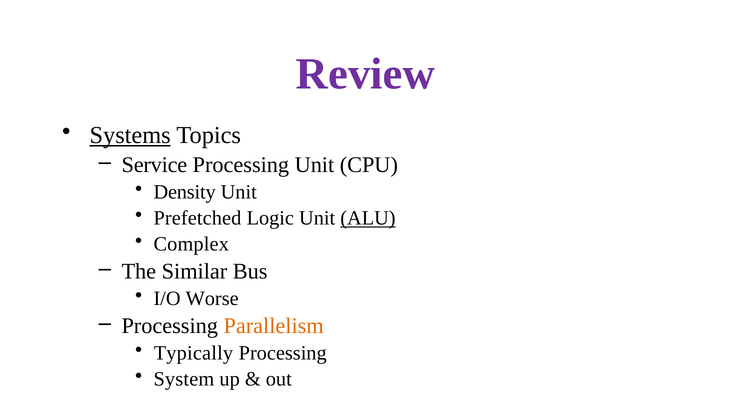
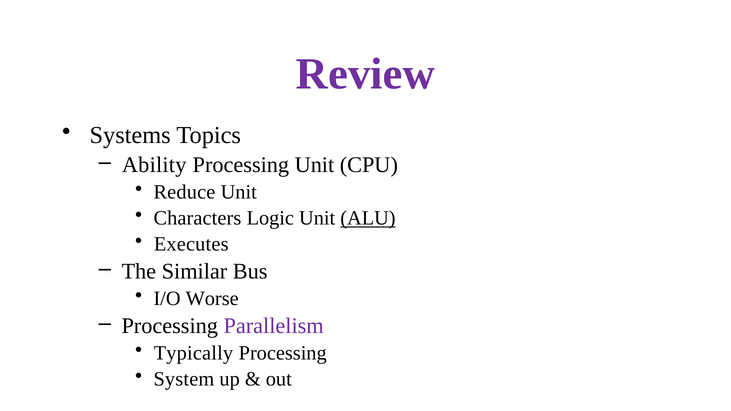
Systems underline: present -> none (130, 135)
Service: Service -> Ability (154, 165)
Density: Density -> Reduce (184, 192)
Prefetched: Prefetched -> Characters (197, 218)
Complex: Complex -> Executes (191, 244)
Parallelism colour: orange -> purple (274, 326)
